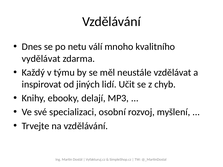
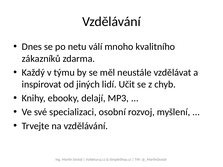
vydělávat: vydělávat -> zákazníků (41, 59)
